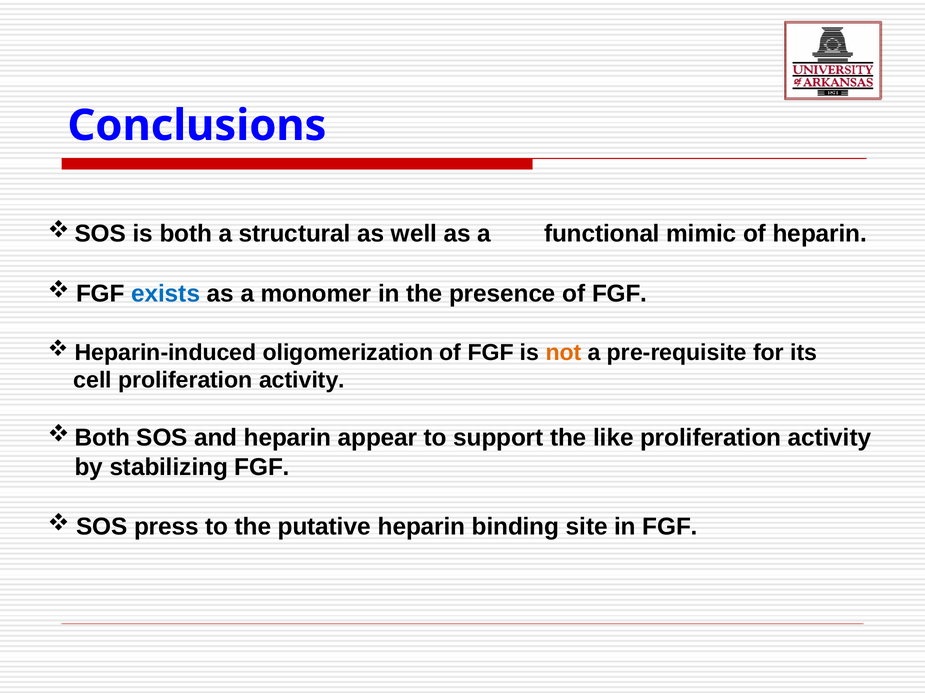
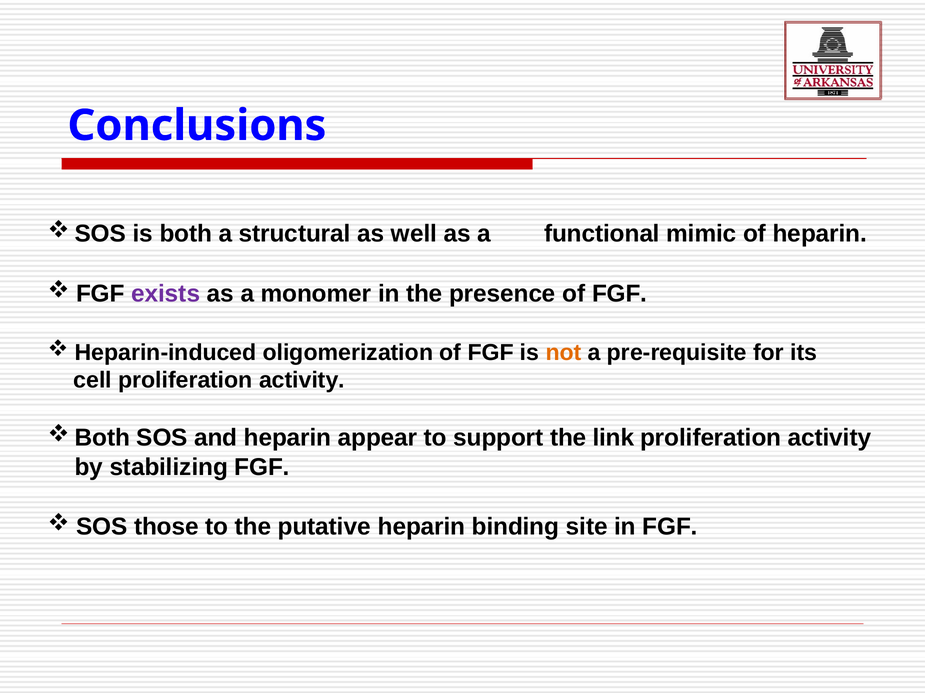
exists colour: blue -> purple (166, 294)
like: like -> link (614, 438)
press: press -> those (166, 527)
